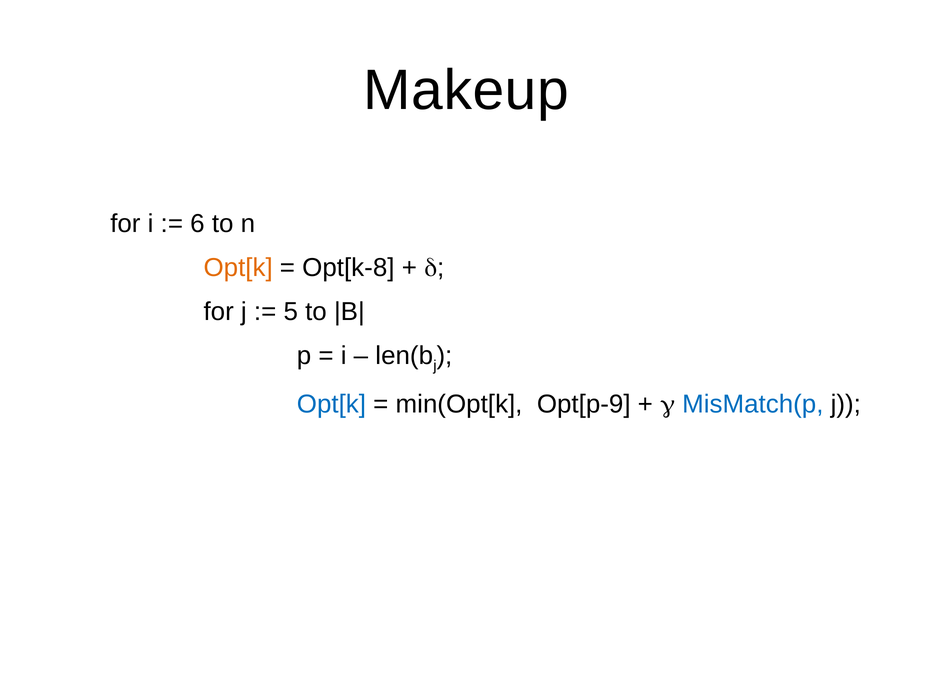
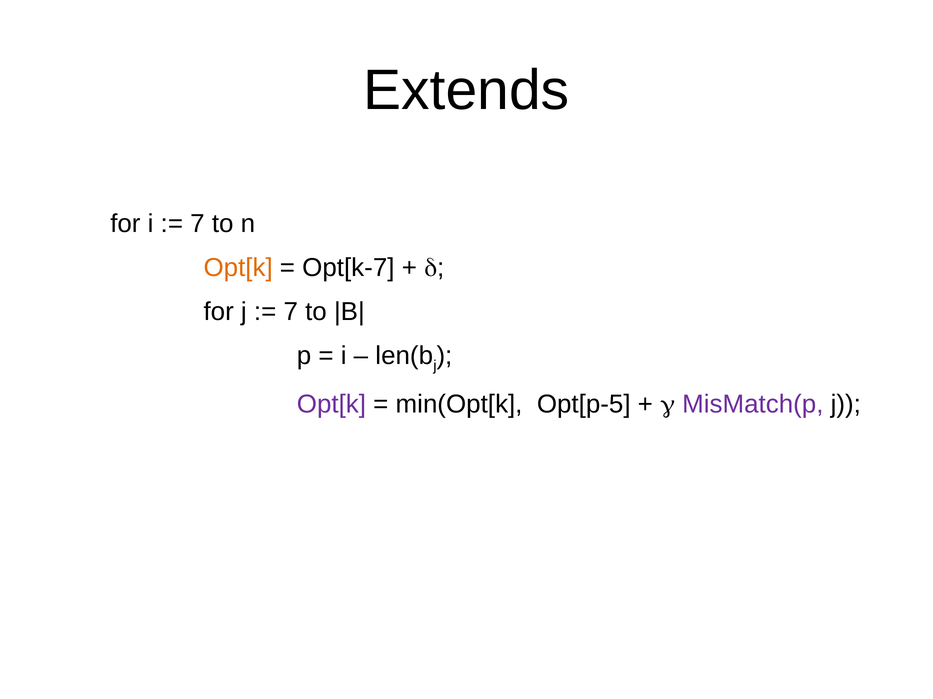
Makeup: Makeup -> Extends (466, 90)
6: 6 -> 7 (197, 224)
Opt[k-8: Opt[k-8 -> Opt[k-7 (348, 268)
5: 5 -> 7 (291, 312)
Opt[k colour: blue -> purple (331, 405)
Opt[p-9: Opt[p-9 -> Opt[p-5 (584, 405)
MisMatch(p colour: blue -> purple (753, 405)
